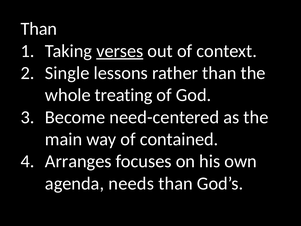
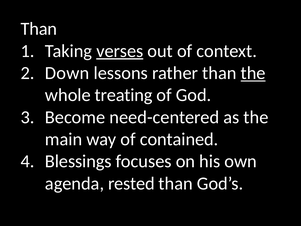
Single: Single -> Down (67, 73)
the underline: none -> present (253, 73)
Arranges: Arranges -> Blessings (78, 161)
needs: needs -> rested (131, 183)
